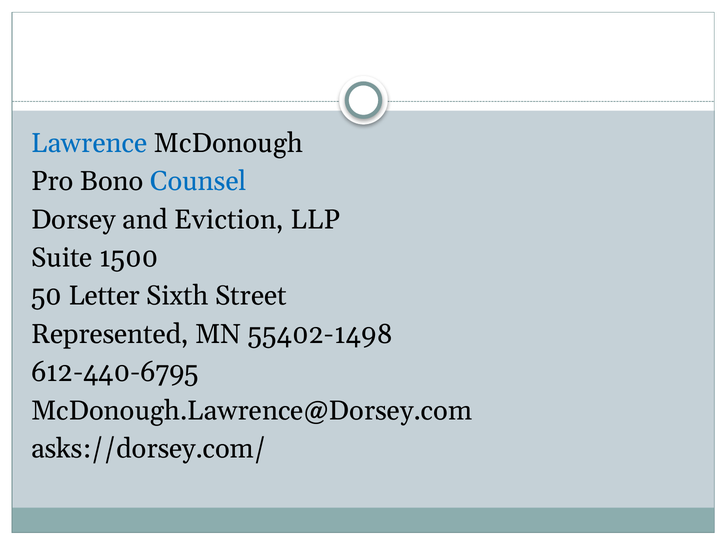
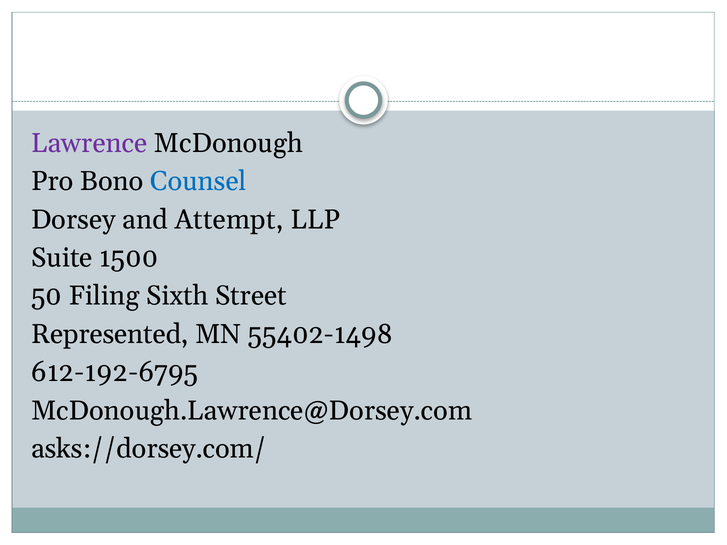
Lawrence colour: blue -> purple (89, 143)
Eviction: Eviction -> Attempt (229, 220)
Letter: Letter -> Filing (104, 296)
612-440-6795: 612-440-6795 -> 612-192-6795 (115, 373)
